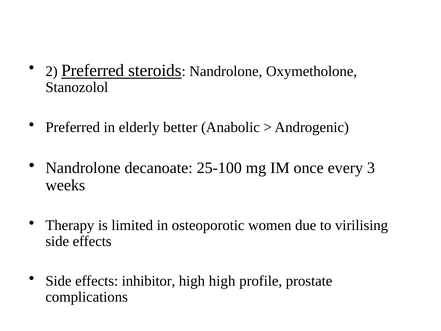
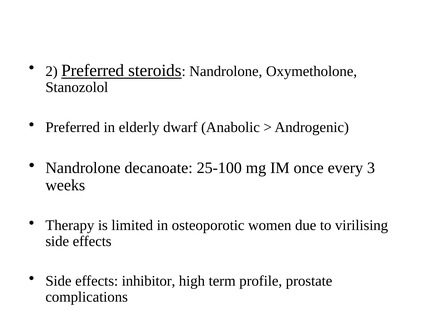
better: better -> dwarf (180, 127)
high high: high -> term (222, 281)
